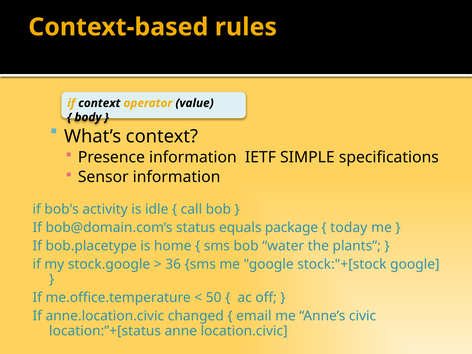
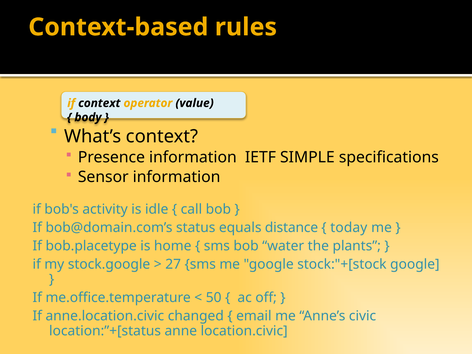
package: package -> distance (292, 228)
36: 36 -> 27 (173, 264)
